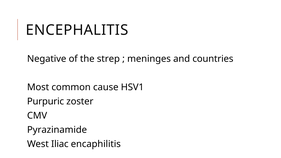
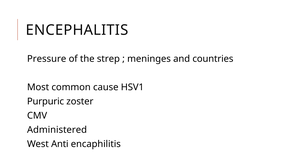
Negative: Negative -> Pressure (47, 59)
Pyrazinamide: Pyrazinamide -> Administered (57, 130)
Iliac: Iliac -> Anti (60, 144)
